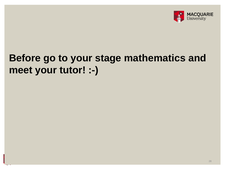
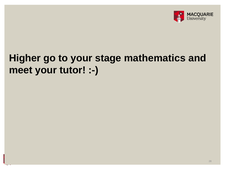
Before: Before -> Higher (25, 58)
